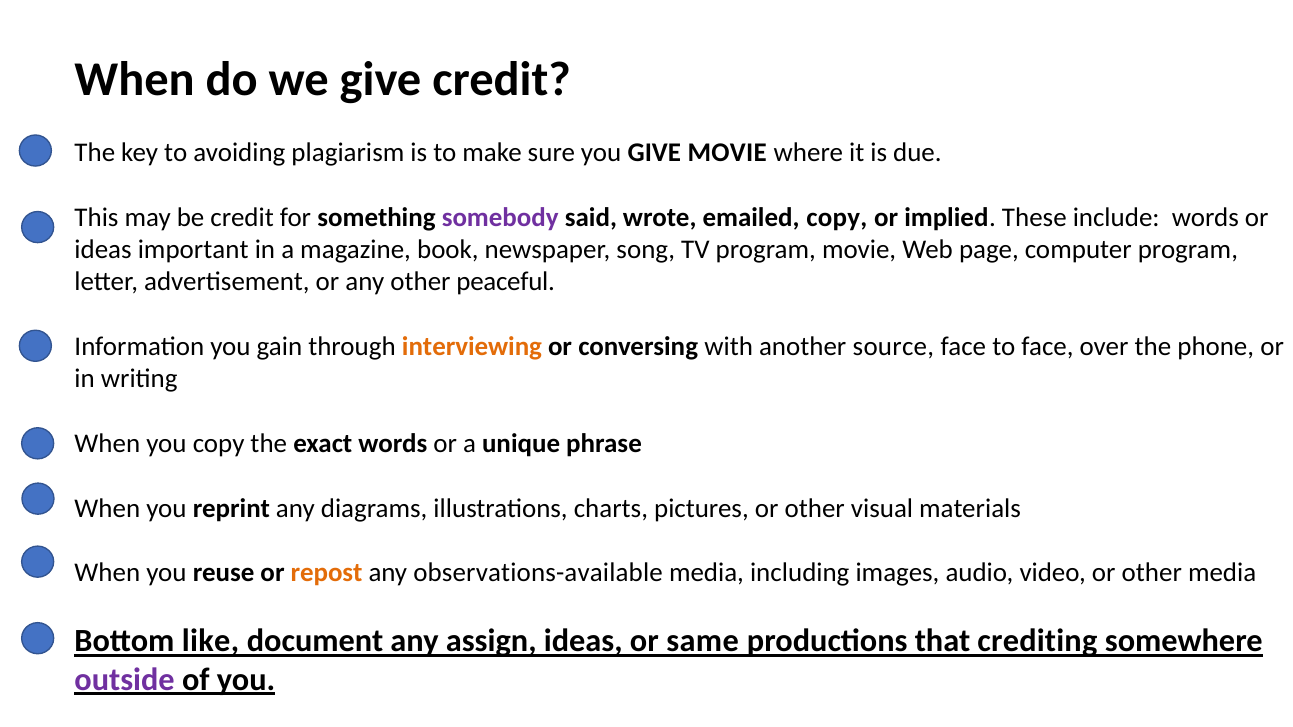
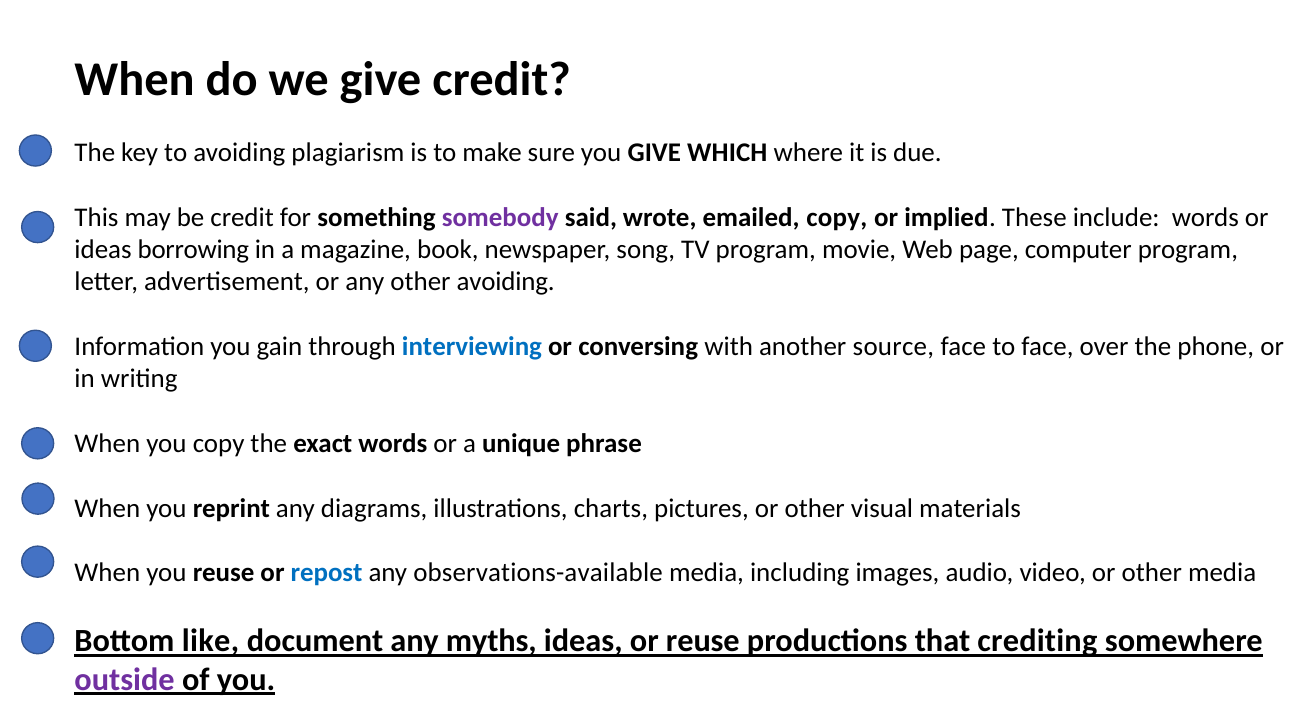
GIVE MOVIE: MOVIE -> WHICH (727, 153)
important: important -> borrowing (193, 250)
other peaceful: peaceful -> avoiding (506, 282)
interviewing colour: orange -> blue (472, 347)
repost colour: orange -> blue (327, 573)
assign: assign -> myths (491, 641)
or same: same -> reuse (703, 641)
